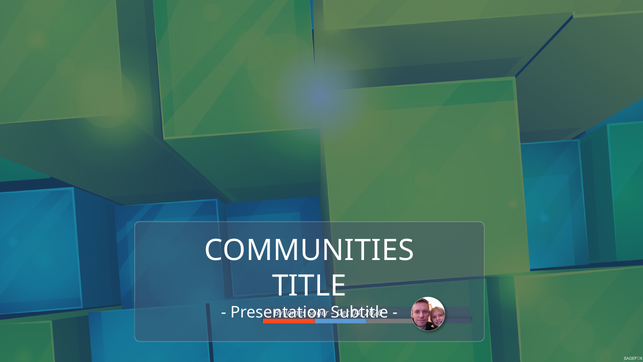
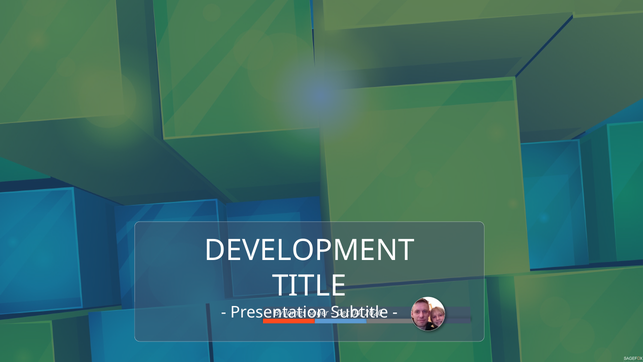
COMMUNITIES: COMMUNITIES -> DEVELOPMENT (309, 250)
